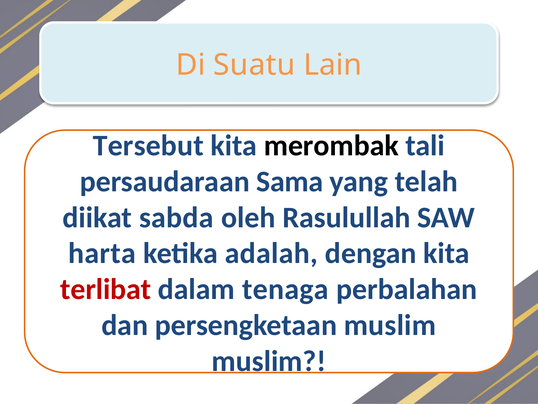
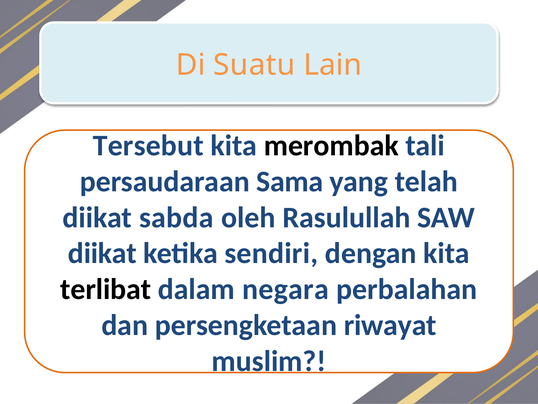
harta: harta -> diikat (102, 253)
adalah: adalah -> sendiri (271, 253)
terlibat colour: red -> black (106, 289)
tenaga: tenaga -> negara (285, 289)
persengketaan muslim: muslim -> riwayat (390, 325)
